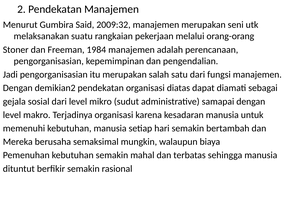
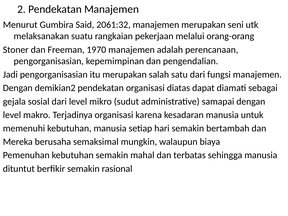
2009:32: 2009:32 -> 2061:32 (113, 25)
1984: 1984 -> 1970 (96, 50)
